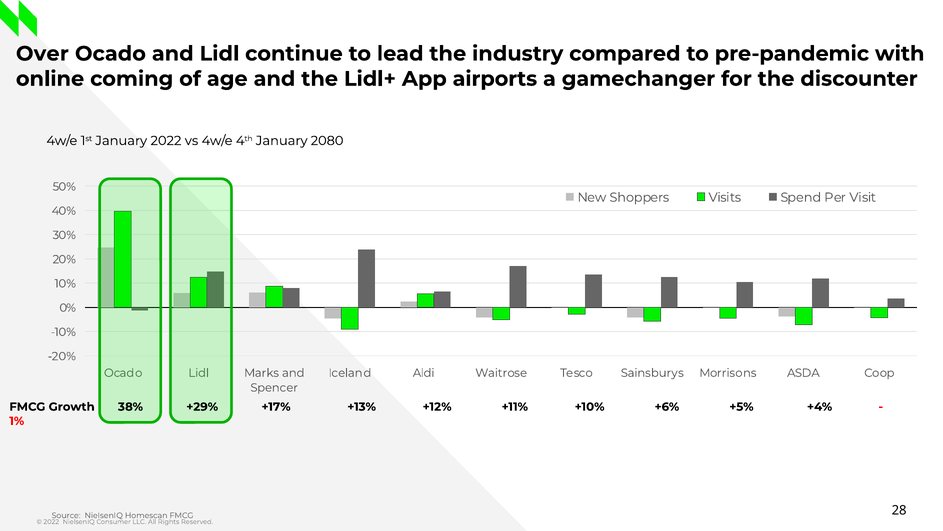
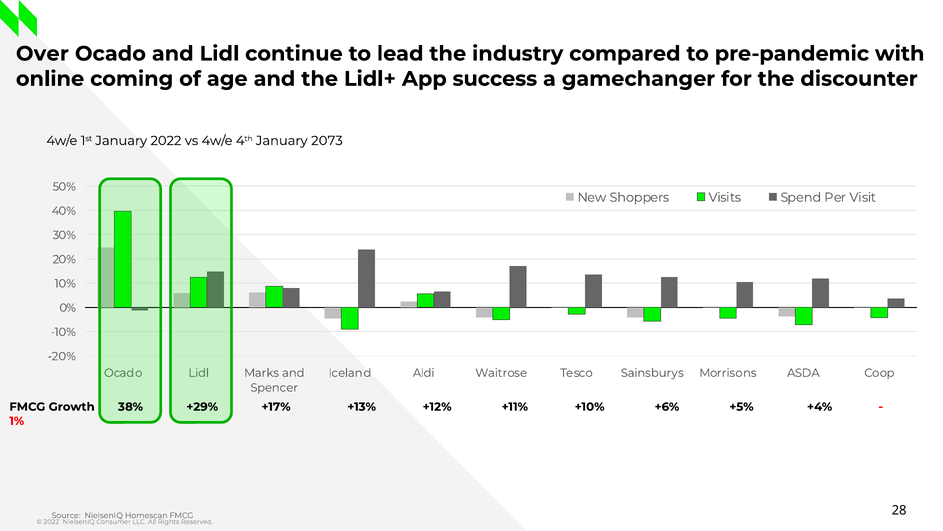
airports: airports -> success (495, 79)
2080: 2080 -> 2073 (327, 141)
